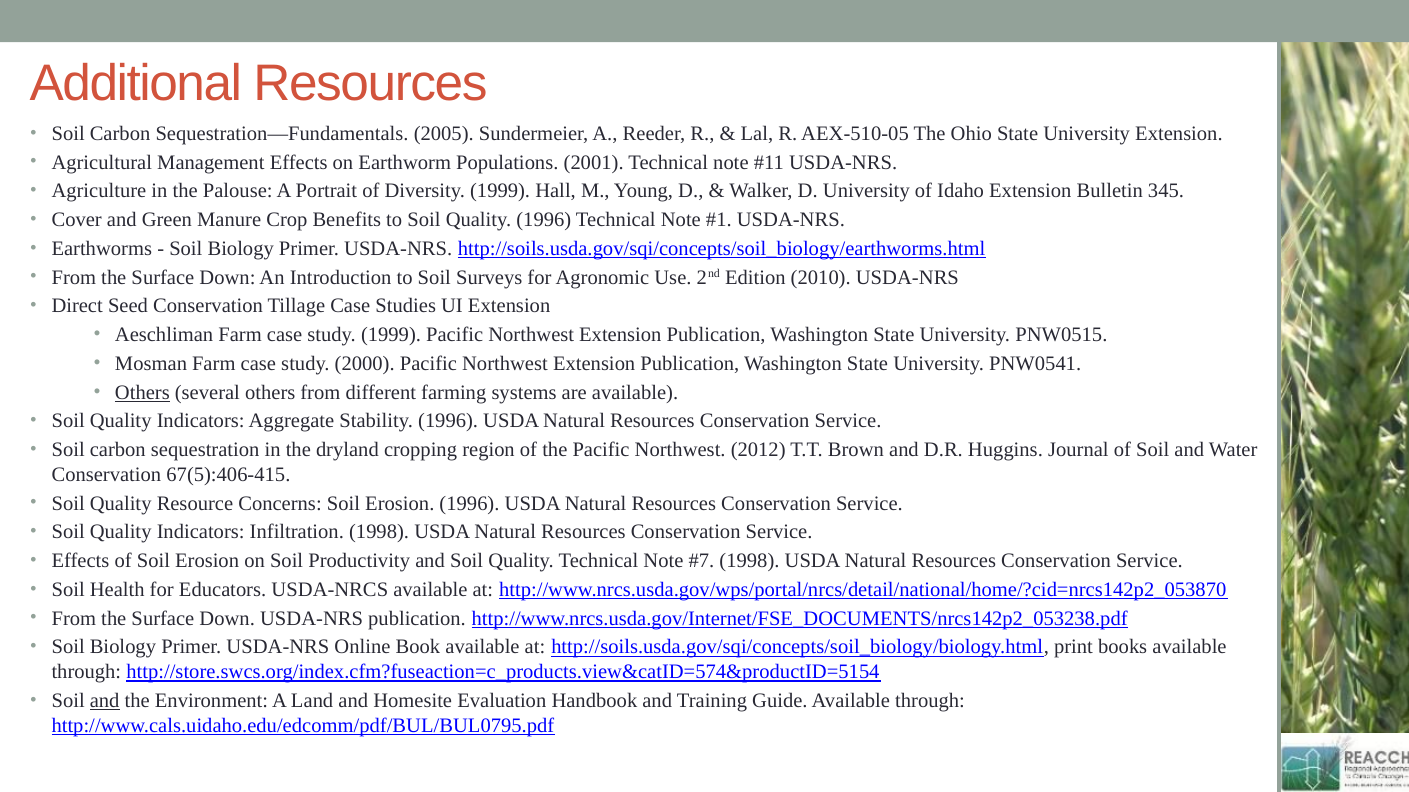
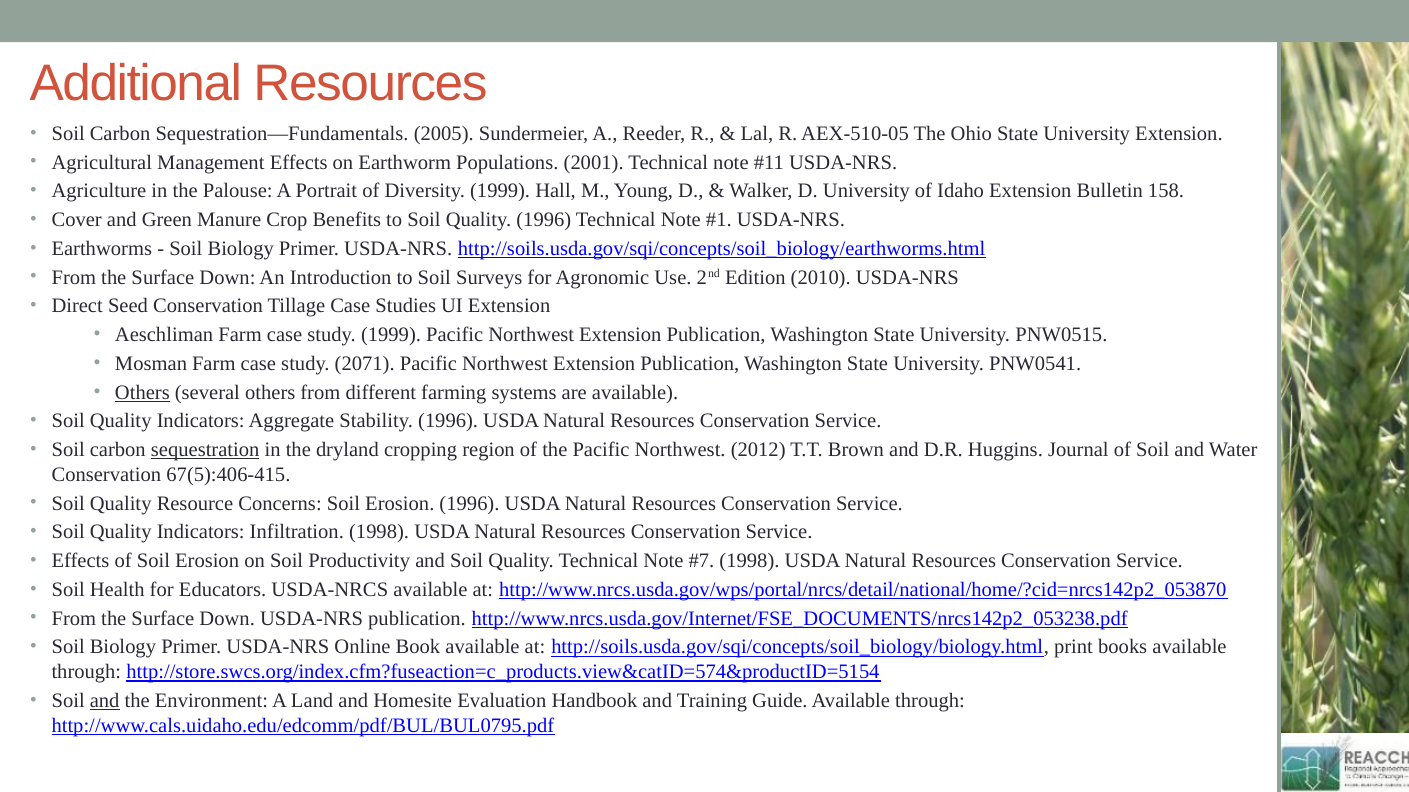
345: 345 -> 158 (1166, 191)
2000: 2000 -> 2071 (365, 364)
sequestration underline: none -> present (205, 450)
